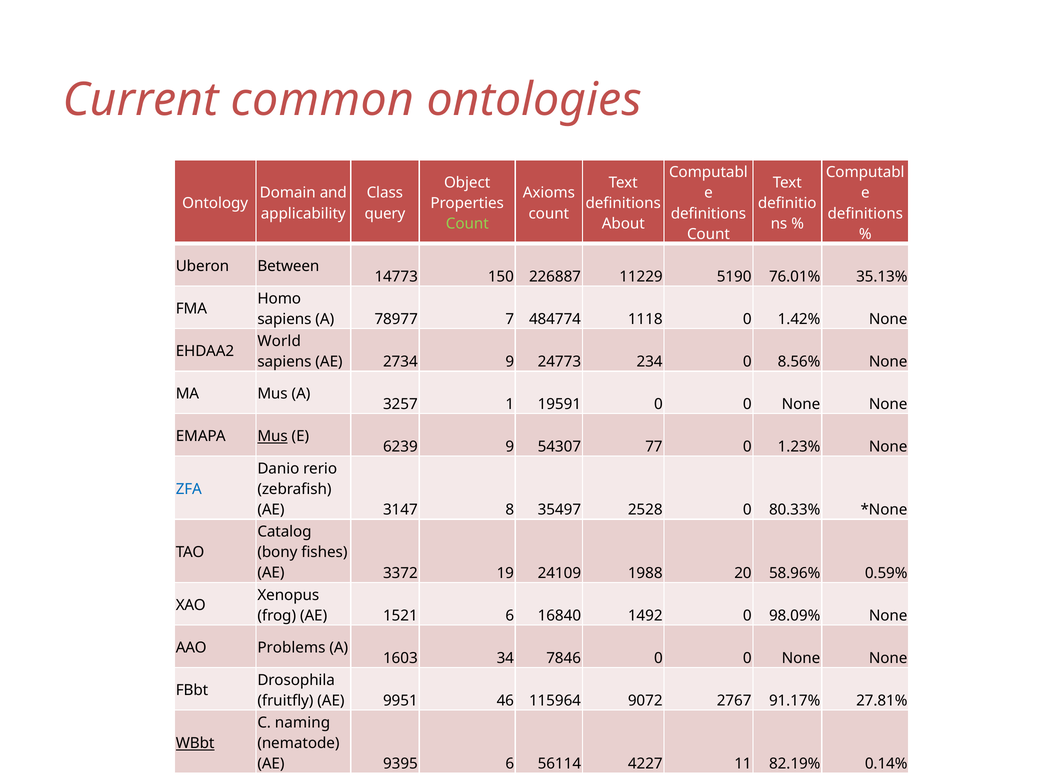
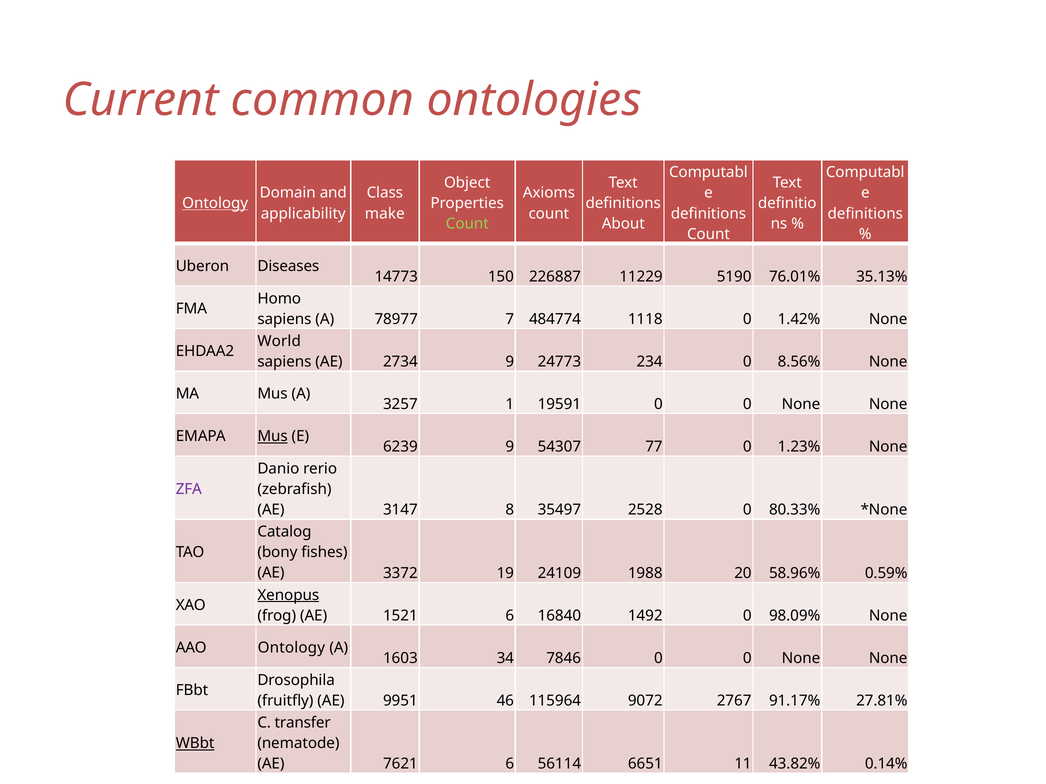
Ontology underline: none -> present (215, 203)
query: query -> make (385, 214)
Between: Between -> Diseases (288, 266)
ZFA colour: blue -> purple (189, 489)
Xenopus underline: none -> present (288, 595)
AAO Problems: Problems -> Ontology (291, 648)
naming: naming -> transfer (303, 723)
9395: 9395 -> 7621 (400, 764)
4227: 4227 -> 6651 (645, 764)
82.19%: 82.19% -> 43.82% (795, 764)
